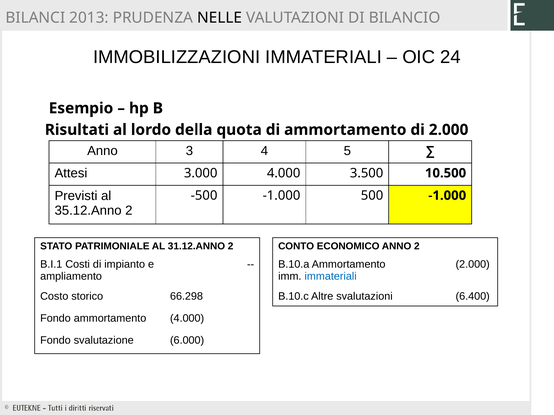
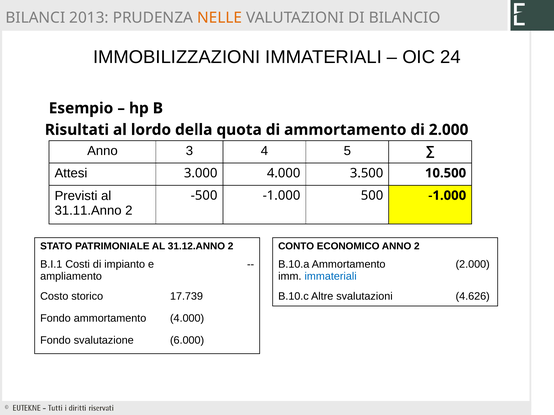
NELLE colour: black -> orange (220, 18)
35.12.Anno: 35.12.Anno -> 31.11.Anno (88, 211)
66.298: 66.298 -> 17.739 (186, 297)
6.400: 6.400 -> 4.626 (473, 297)
